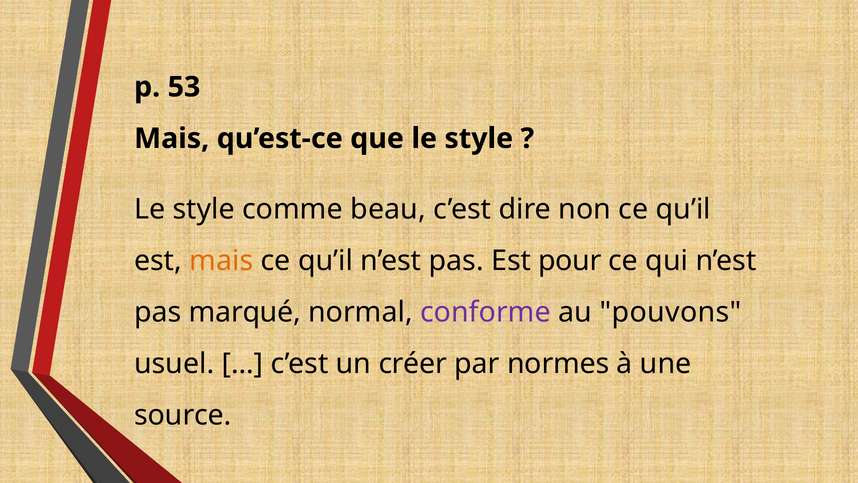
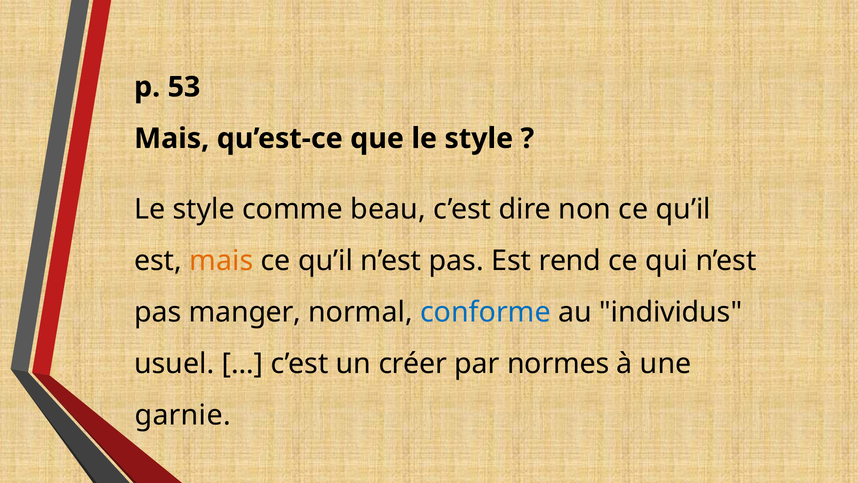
pour: pour -> rend (570, 261)
marqué: marqué -> manger (245, 312)
conforme colour: purple -> blue (485, 312)
pouvons: pouvons -> individus (671, 312)
source: source -> garnie (183, 415)
